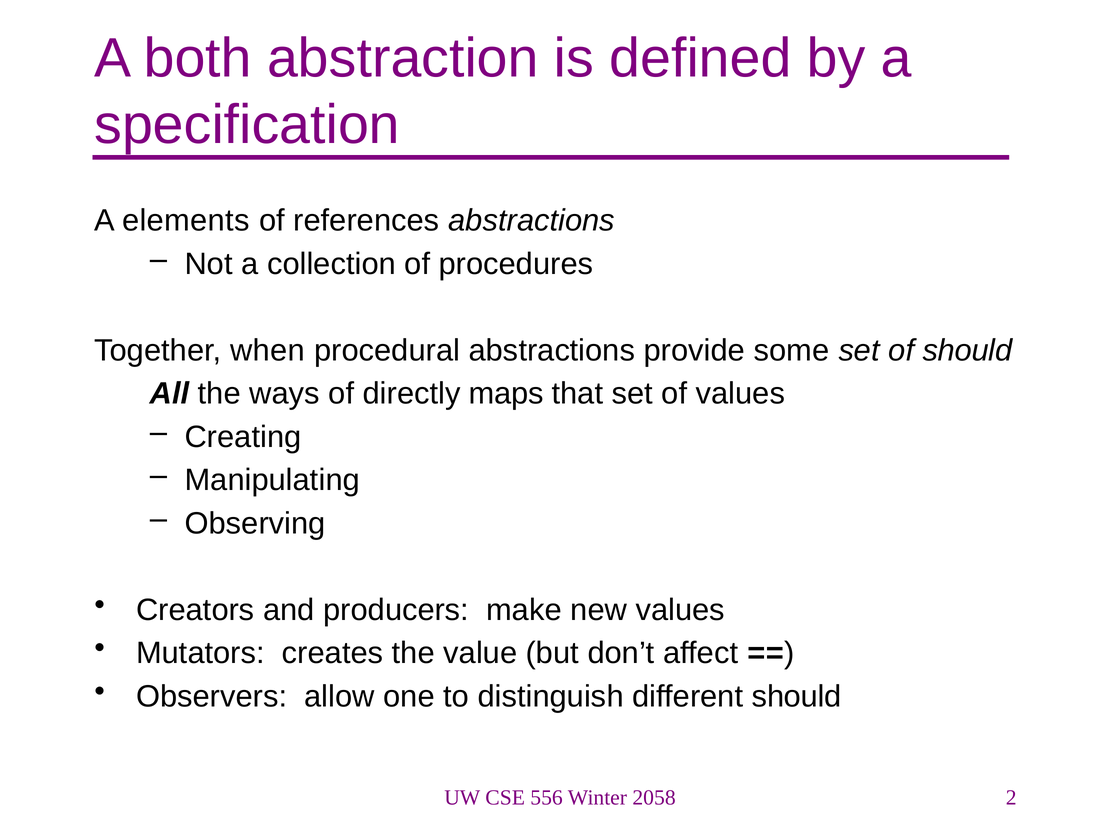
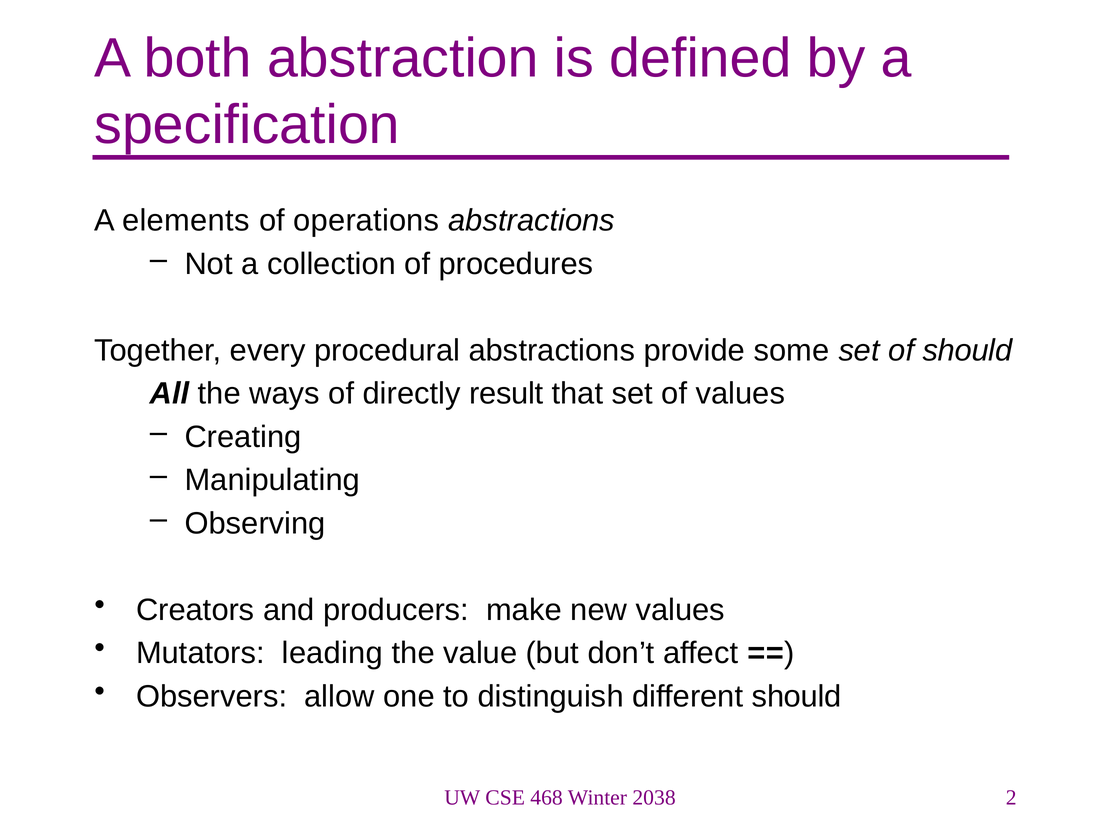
references: references -> operations (366, 221)
when: when -> every (268, 350)
maps: maps -> result (506, 394)
creates: creates -> leading (332, 653)
556: 556 -> 468 (547, 798)
2058: 2058 -> 2038 (654, 798)
